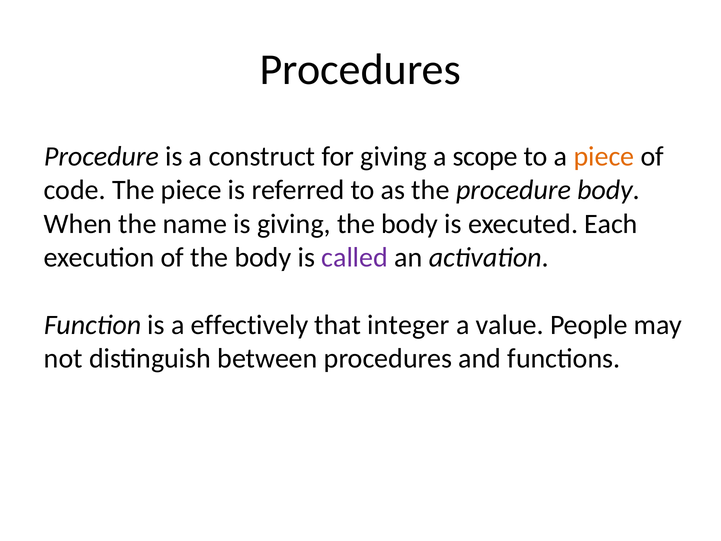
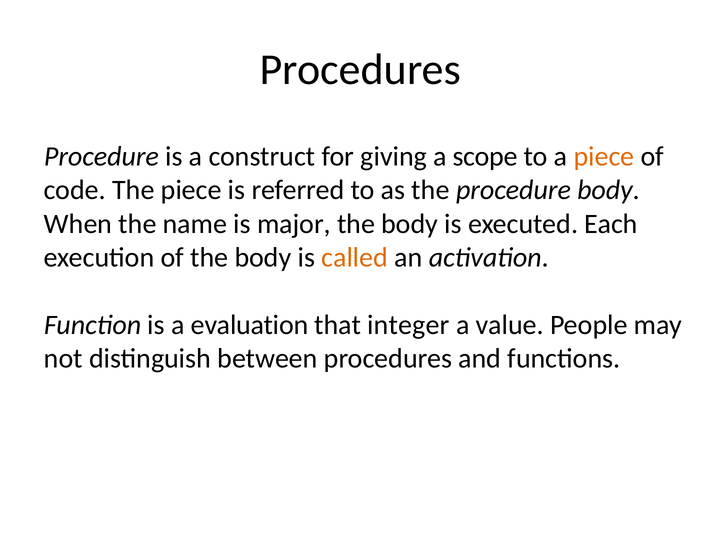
is giving: giving -> major (294, 224)
called colour: purple -> orange (355, 257)
effectively: effectively -> evaluation (250, 325)
